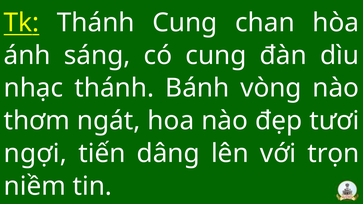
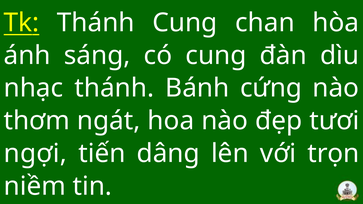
vòng: vòng -> cứng (271, 88)
